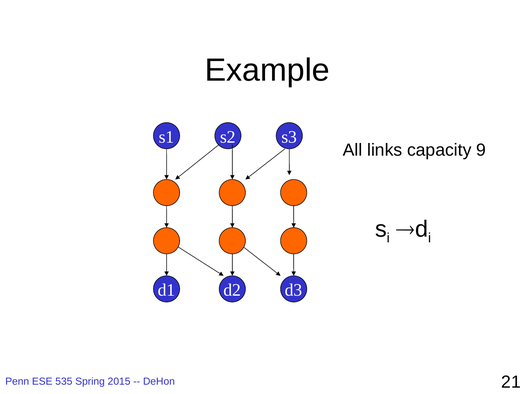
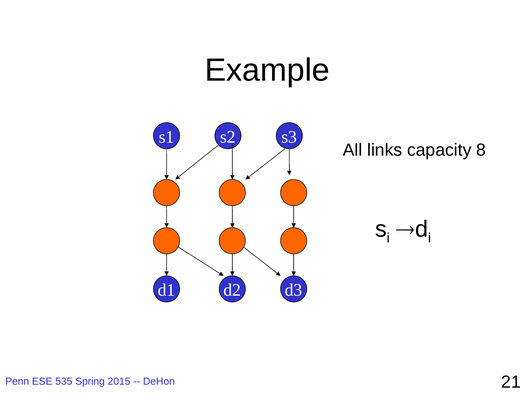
9: 9 -> 8 (481, 150)
